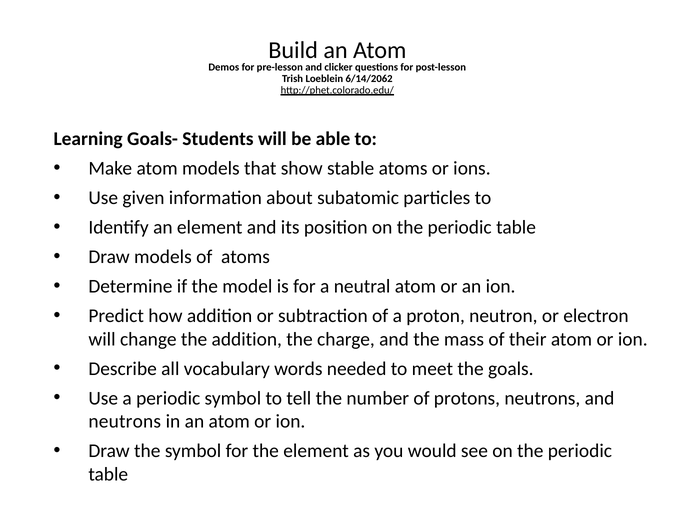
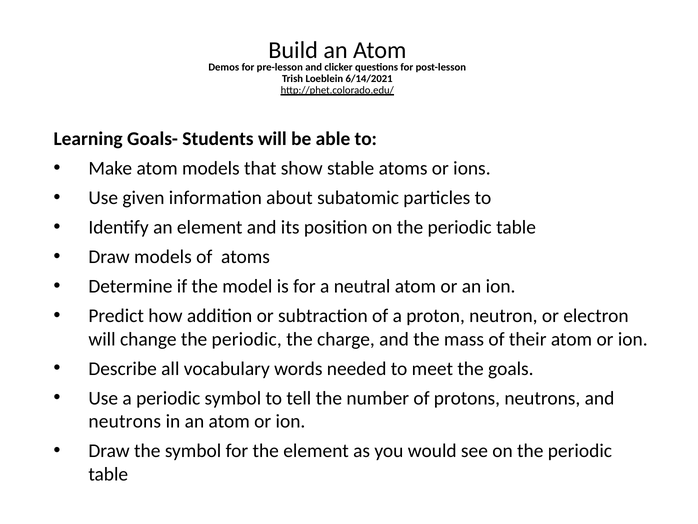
6/14/2062: 6/14/2062 -> 6/14/2021 (369, 79)
change the addition: addition -> periodic (247, 339)
